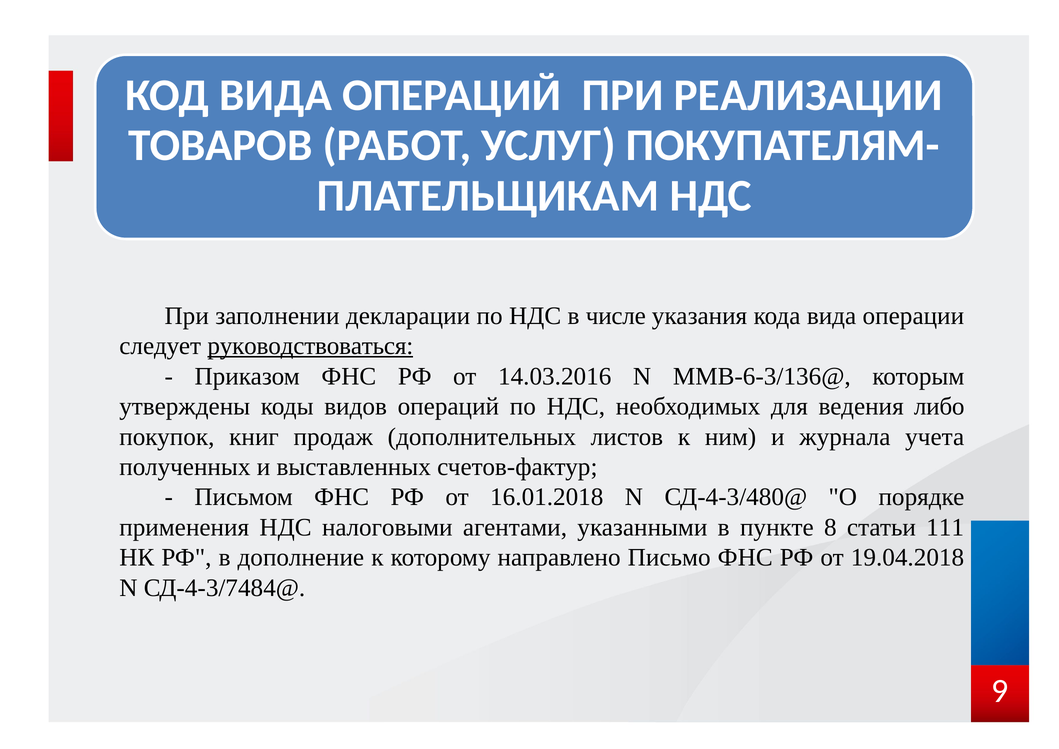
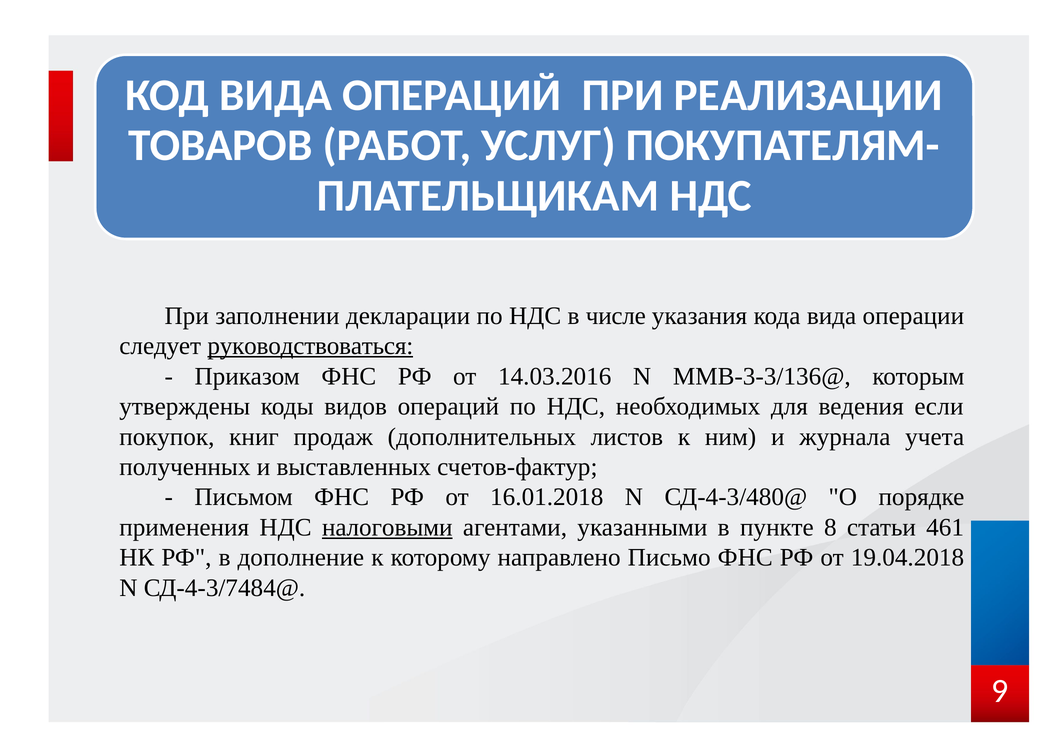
ММВ-6-3/136@: ММВ-6-3/136@ -> ММВ-3-3/136@ (762, 376)
либо: либо -> если (939, 406)
налоговыми underline: none -> present (387, 527)
111: 111 -> 461 (945, 527)
